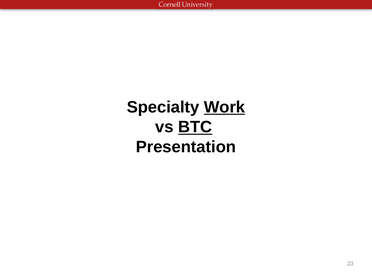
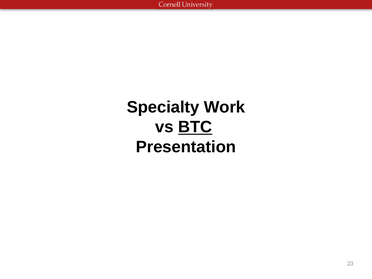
Work underline: present -> none (225, 107)
